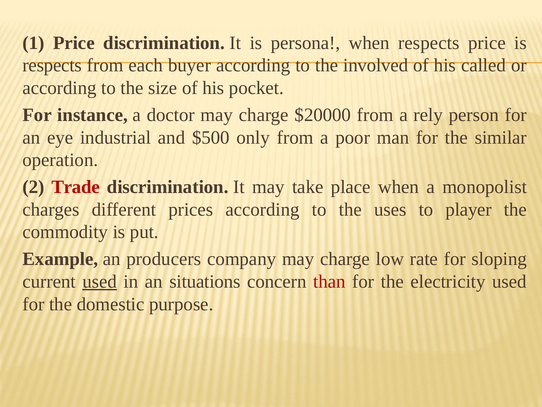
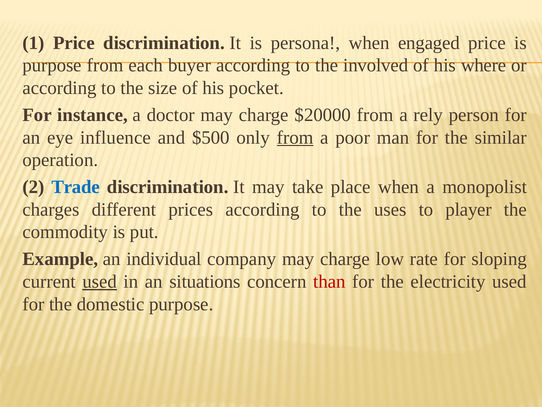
when respects: respects -> engaged (429, 43)
respects: respects -> purpose (52, 65)
called: called -> where (484, 65)
industrial: industrial -> influence (116, 137)
from underline: none -> present (295, 137)
Trade colour: red -> blue (76, 187)
producers: producers -> individual (164, 259)
